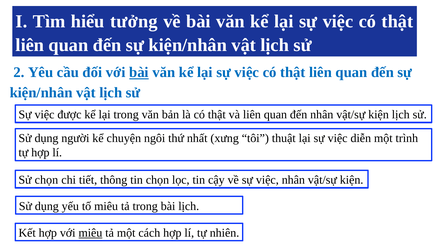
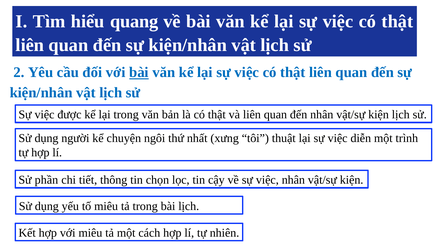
tưởng: tưởng -> quang (134, 22)
Sử chọn: chọn -> phần (46, 180)
miêu underline: present -> none (90, 232)
